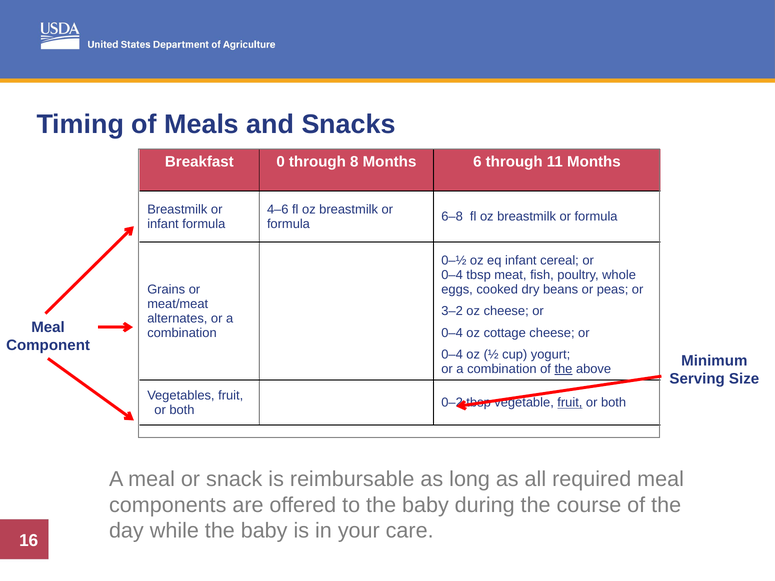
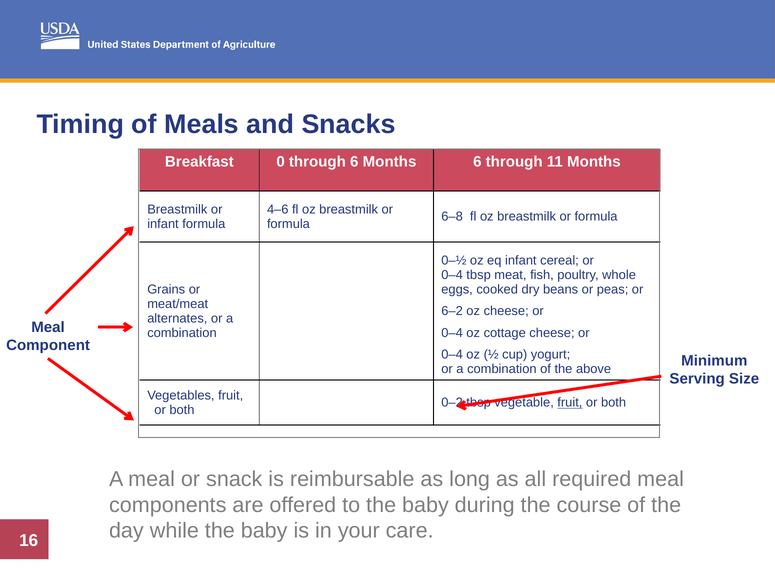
through 8: 8 -> 6 (354, 162)
3–2: 3–2 -> 6–2 (452, 311)
the underline: present -> none (563, 369)
